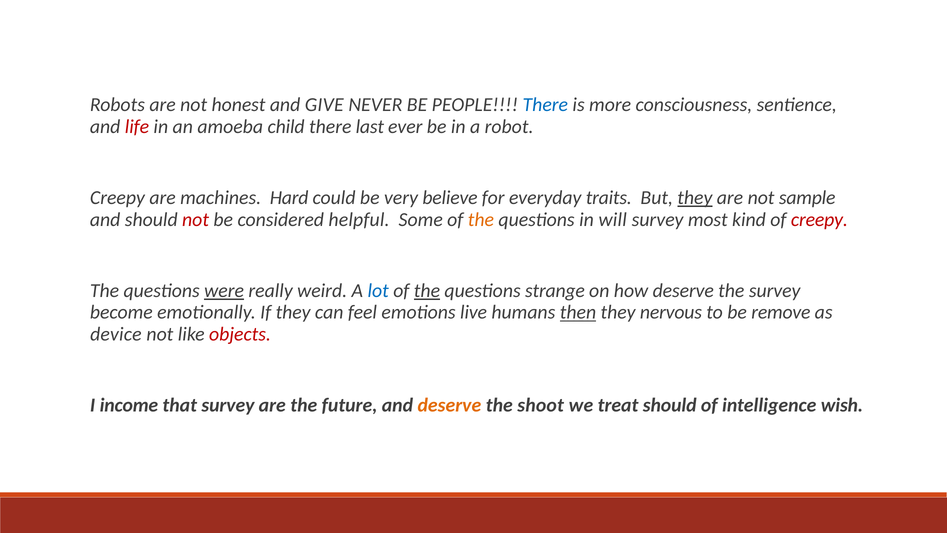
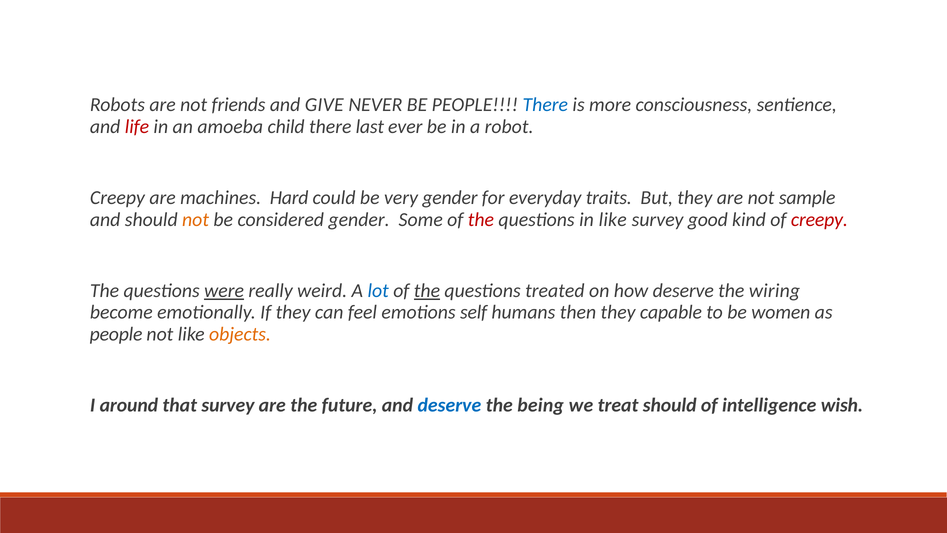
honest: honest -> friends (239, 105)
very believe: believe -> gender (450, 198)
they underline: present -> none (695, 198)
not colour: red -> orange (196, 219)
considered helpful: helpful -> gender (359, 219)
the colour: orange -> red (481, 219)
in will: will -> like (613, 219)
most: most -> good (708, 219)
strange: strange -> treated (555, 291)
the survey: survey -> wiring (775, 291)
live: live -> self (474, 312)
then underline: present -> none (578, 312)
nervous: nervous -> capable (671, 312)
remove: remove -> women (781, 312)
device: device -> people (116, 334)
objects colour: red -> orange (240, 334)
income: income -> around (129, 405)
deserve colour: orange -> blue (449, 405)
shoot: shoot -> being (541, 405)
